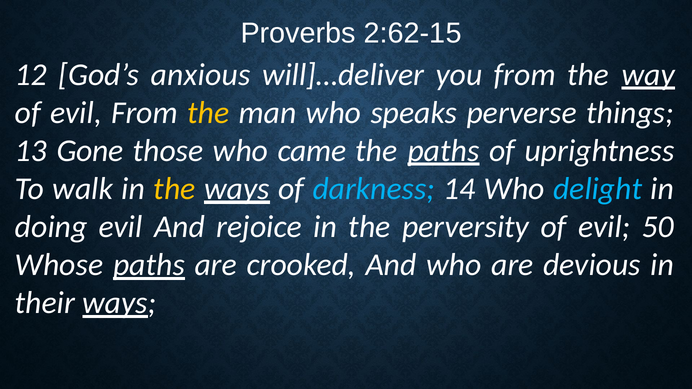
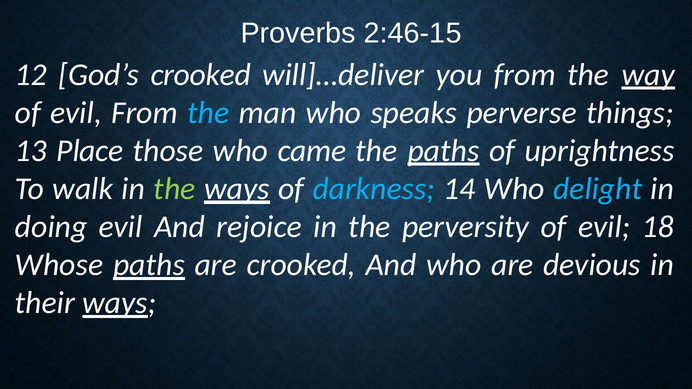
2:62-15: 2:62-15 -> 2:46-15 (413, 33)
God’s anxious: anxious -> crooked (201, 75)
the colour: yellow -> light blue (208, 113)
Gone: Gone -> Place (90, 151)
the colour: yellow -> light green (174, 189)
50: 50 -> 18 (658, 227)
